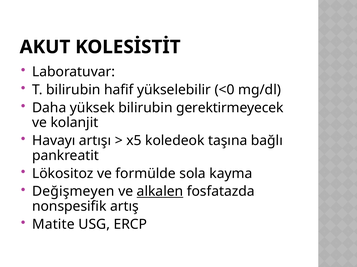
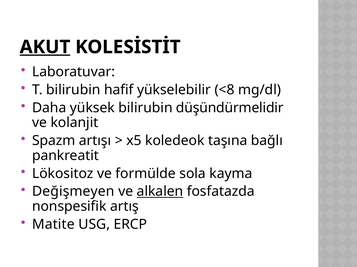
AKUT underline: none -> present (45, 47)
<0: <0 -> <8 (225, 90)
gerektirmeyecek: gerektirmeyecek -> düşündürmelidir (230, 108)
Havayı: Havayı -> Spazm (54, 141)
